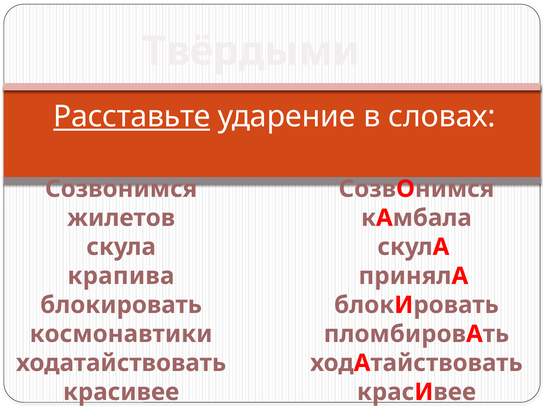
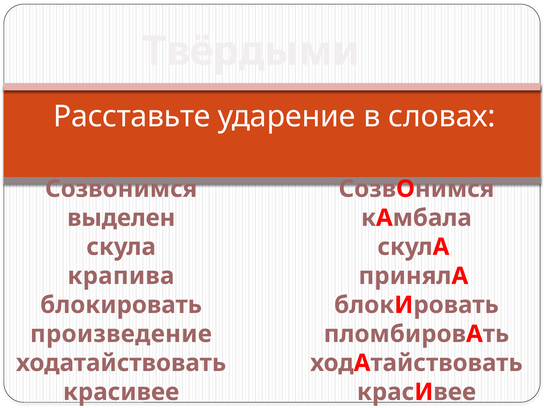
Расставьте underline: present -> none (132, 117)
жилетов: жилетов -> выделен (121, 218)
космонавтики: космонавтики -> произведение (121, 334)
